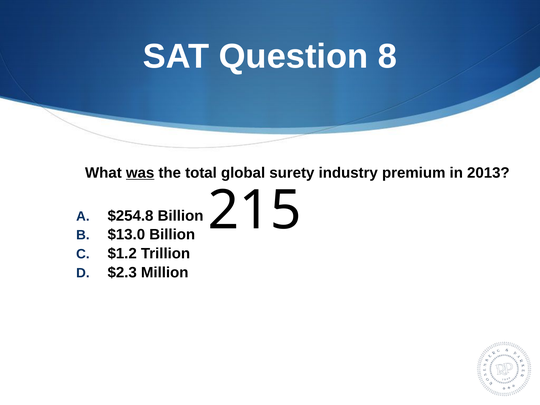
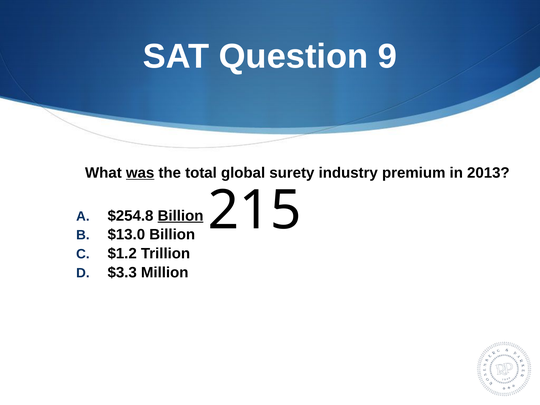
8: 8 -> 9 (387, 56)
Billion underline: none -> present (181, 216)
$2.3: $2.3 -> $3.3 (122, 273)
